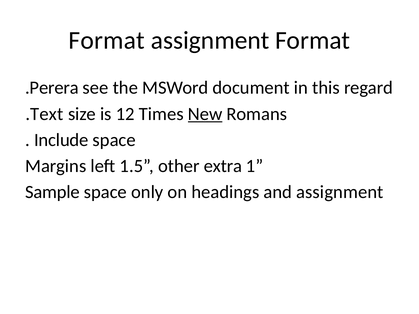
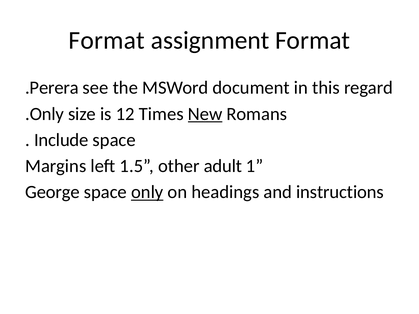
.Text: .Text -> .Only (45, 114)
extra: extra -> adult (223, 166)
Sample: Sample -> George (52, 192)
only underline: none -> present (147, 192)
and assignment: assignment -> instructions (340, 192)
